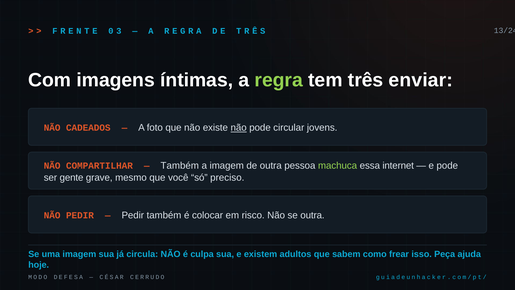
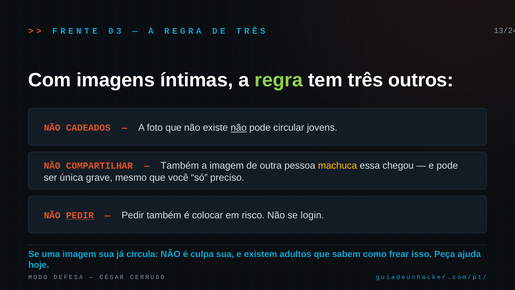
enviar: enviar -> outros (421, 80)
machuca colour: light green -> yellow (338, 165)
internet: internet -> chegou (398, 165)
gente: gente -> única (71, 178)
PEDIR underline: none -> present (80, 215)
se outra: outra -> login (312, 215)
